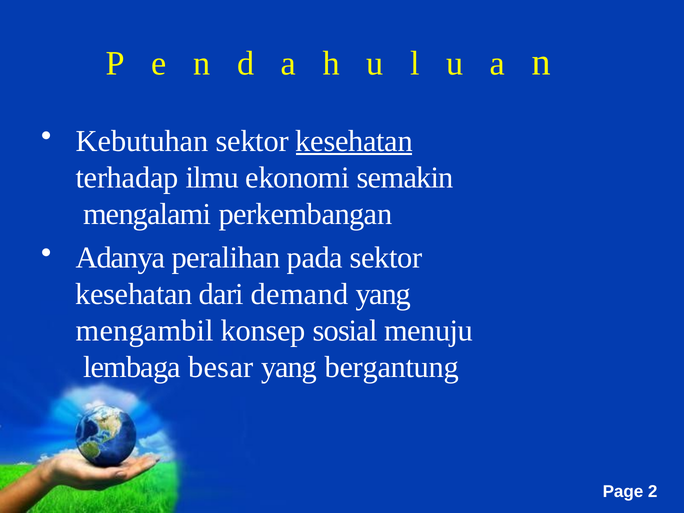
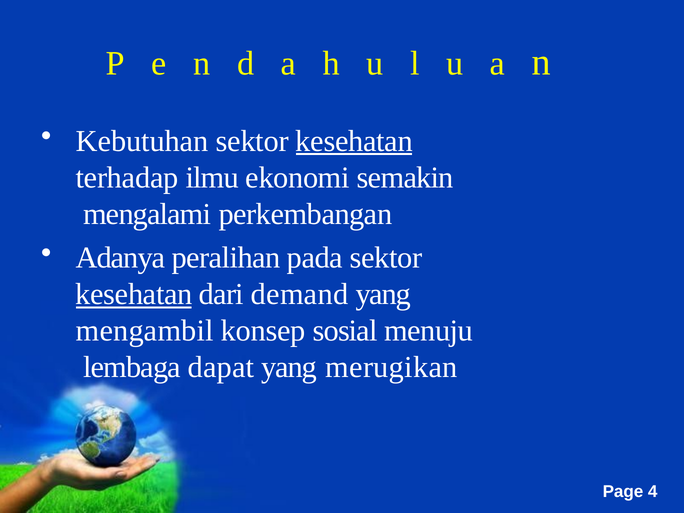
kesehatan underline: none -> present (134, 294)
besar: besar -> dapat (221, 367)
bergantung: bergantung -> merugikan (392, 367)
2: 2 -> 4 (653, 492)
